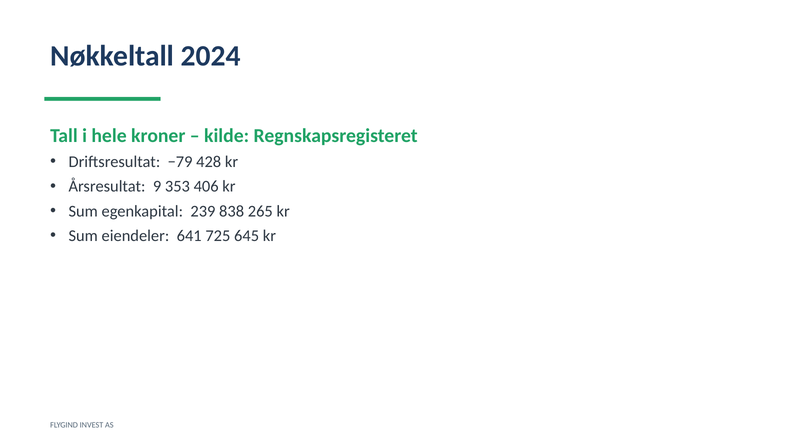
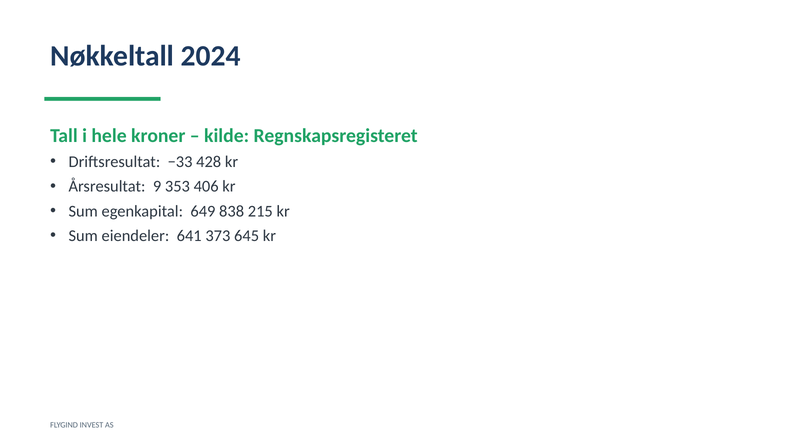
−79: −79 -> −33 (180, 162)
239: 239 -> 649 (203, 211)
265: 265 -> 215 (260, 211)
725: 725 -> 373 (218, 236)
